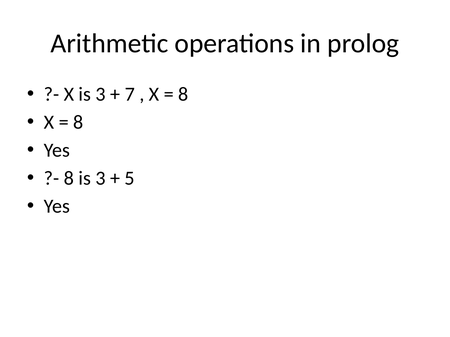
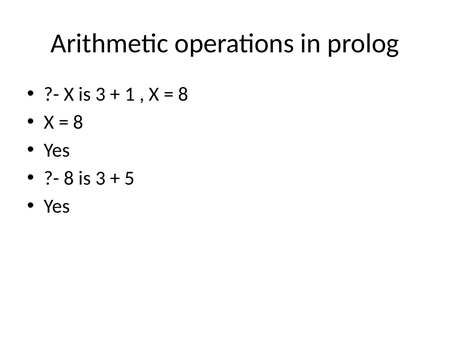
7: 7 -> 1 (130, 94)
